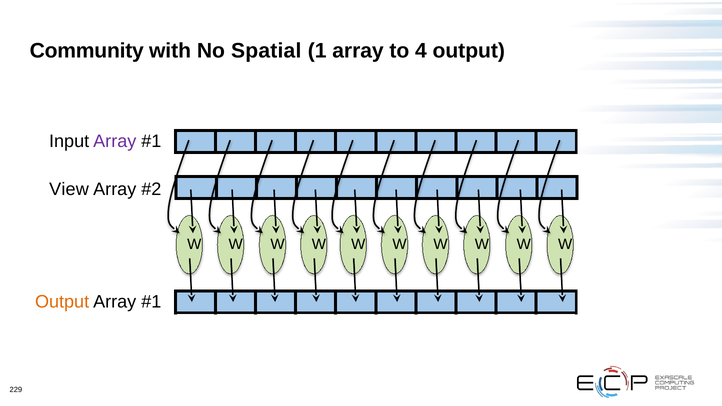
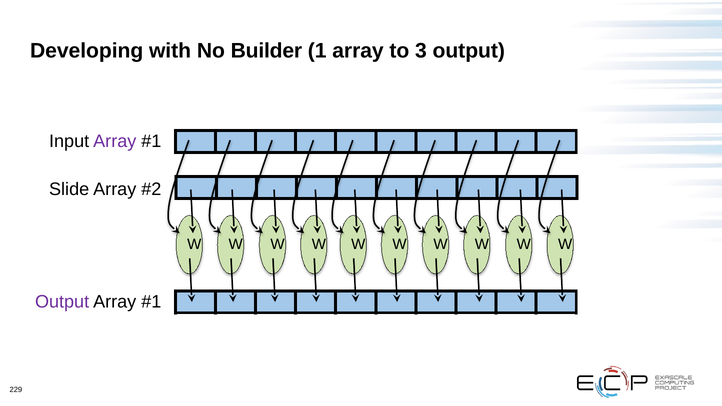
Community: Community -> Developing (87, 51)
Spatial: Spatial -> Builder (266, 51)
4: 4 -> 3 (421, 51)
View: View -> Slide (69, 189)
Output colour: orange -> purple (62, 302)
